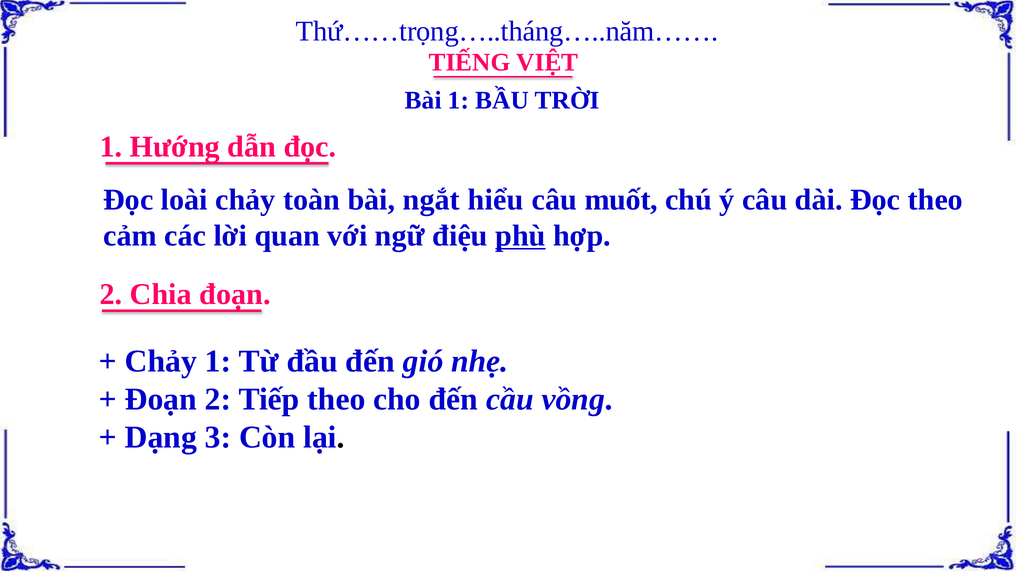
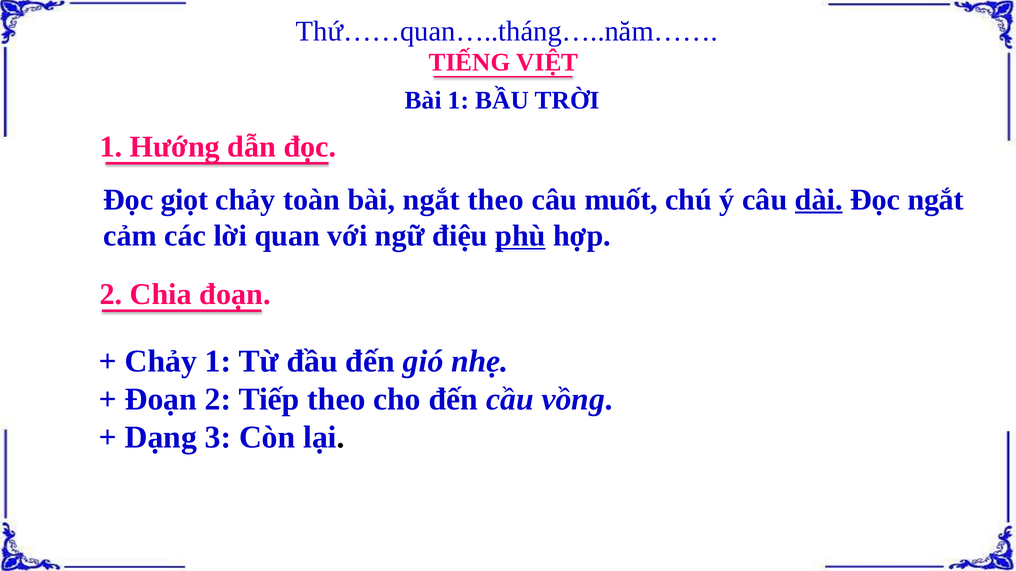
Thứ……trọng…..tháng…..năm……: Thứ……trọng…..tháng…..năm…… -> Thứ……quan…..tháng…..năm…… (507, 31)
loài: loài -> giọt (184, 200)
ngắt hiểu: hiểu -> theo (496, 200)
dài underline: none -> present (819, 200)
Đọc theo: theo -> ngắt (936, 200)
